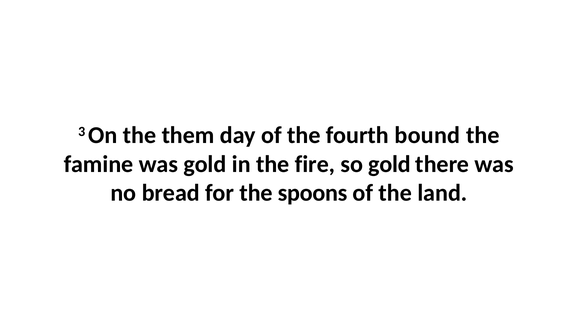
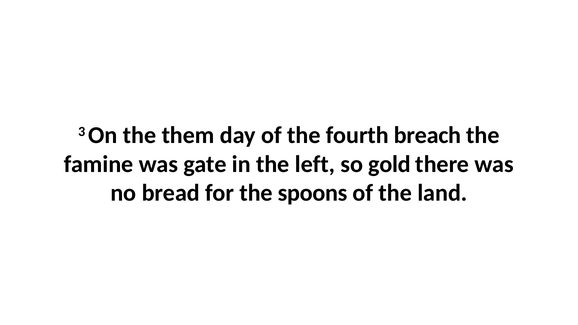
bound: bound -> breach (428, 135)
was gold: gold -> gate (205, 164)
fire: fire -> left (315, 164)
